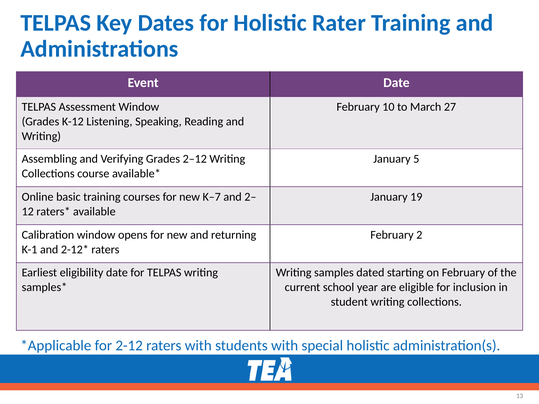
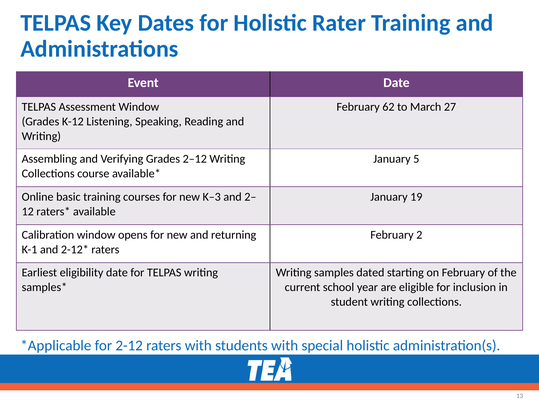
10: 10 -> 62 (388, 107)
K–7: K–7 -> K–3 (212, 197)
